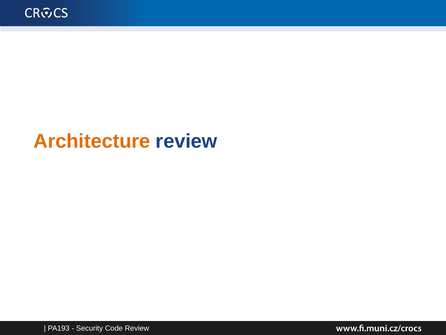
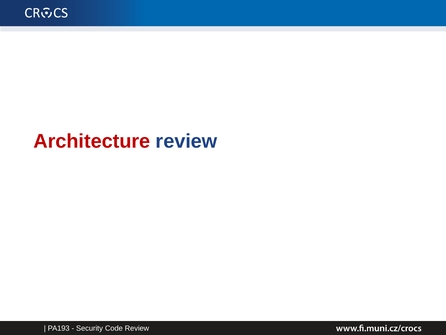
Architecture colour: orange -> red (92, 141)
